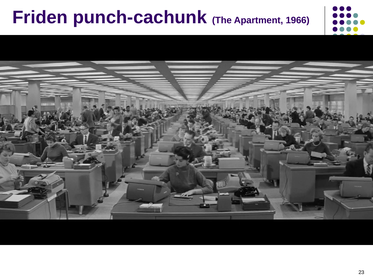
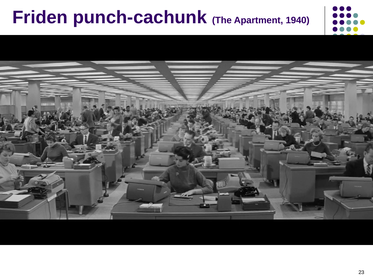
1966: 1966 -> 1940 (298, 20)
